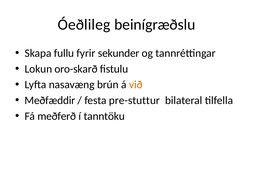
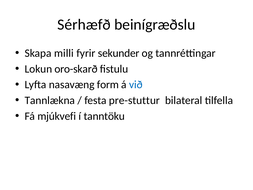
Óeðlileg: Óeðlileg -> Sérhæfð (84, 24)
fullu: fullu -> milli (64, 53)
brún: brún -> form (108, 85)
við colour: orange -> blue (136, 85)
Meðfæddir: Meðfæddir -> Tannlækna (50, 100)
meðferð: meðferð -> mjúkvefi (57, 116)
